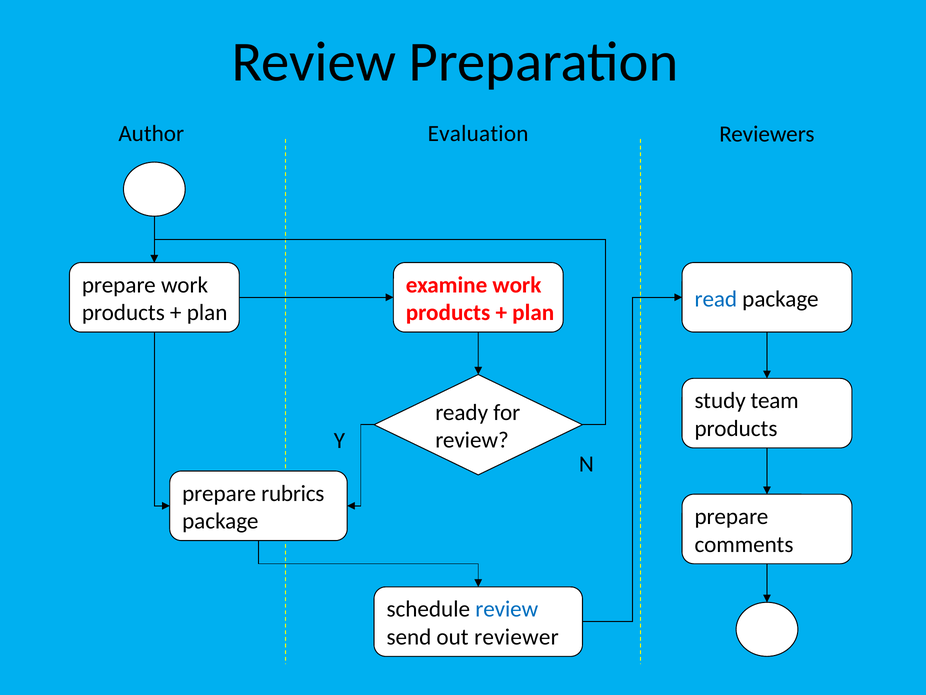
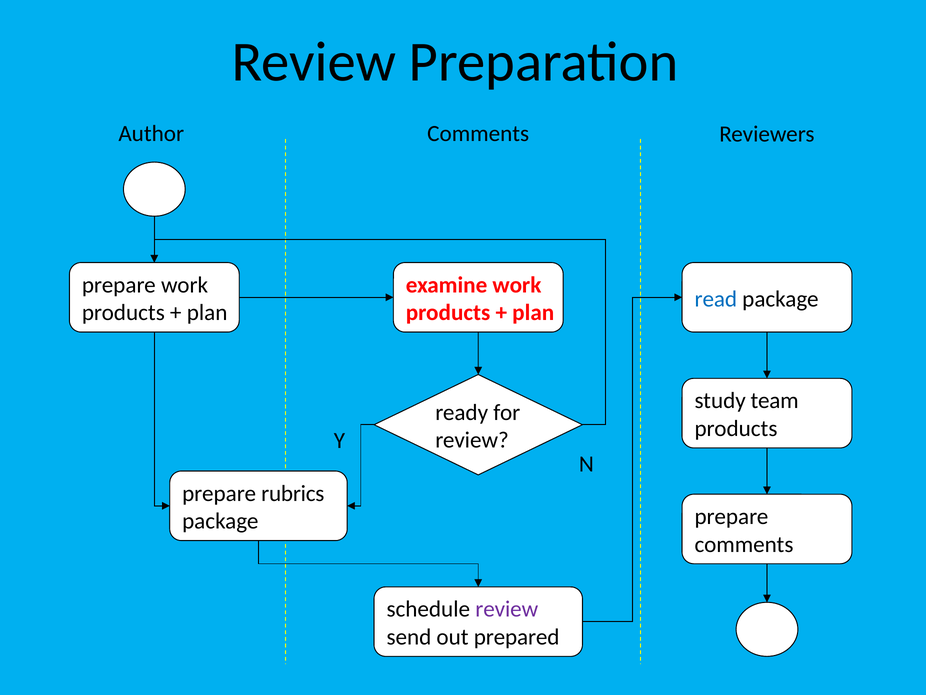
Author Evaluation: Evaluation -> Comments (478, 134)
review colour: blue -> purple (507, 609)
reviewer: reviewer -> prepared (517, 637)
